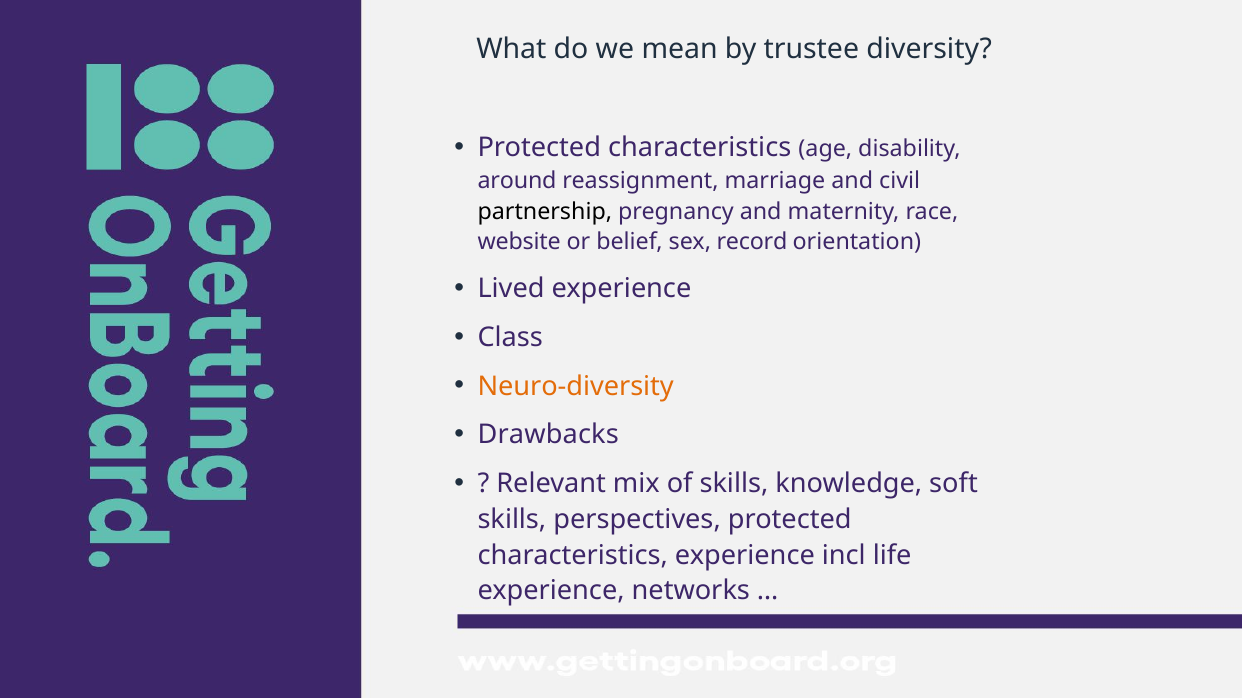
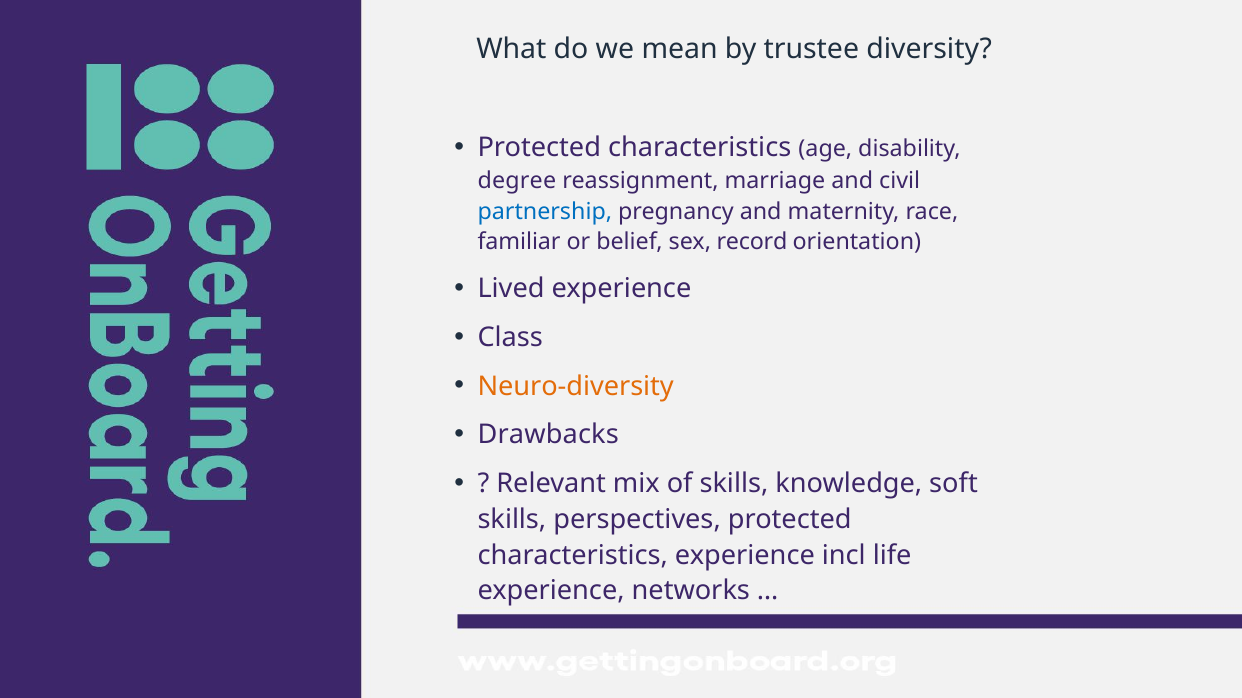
around: around -> degree (517, 181)
partnership colour: black -> blue (545, 212)
website: website -> familiar (519, 242)
